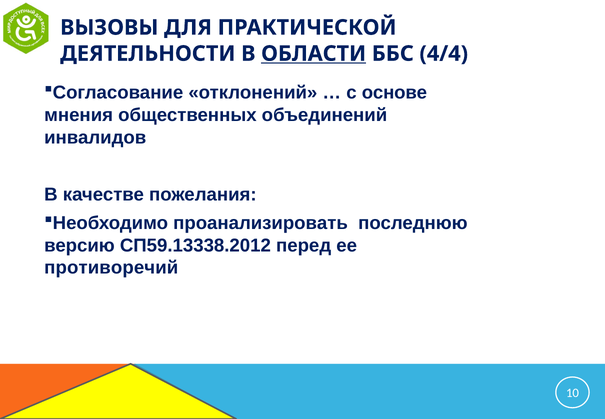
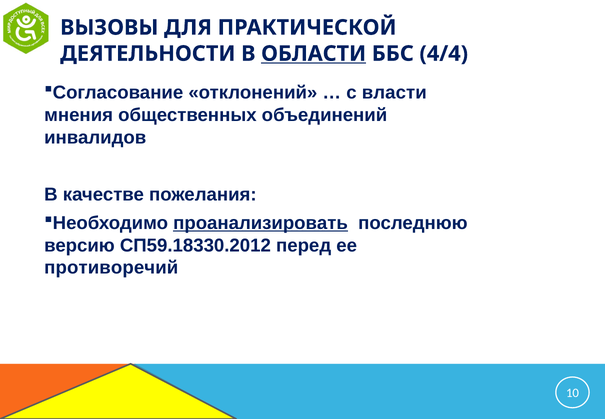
основе: основе -> власти (394, 93)
проанализировать underline: none -> present (261, 223)
СП59.13338.2012: СП59.13338.2012 -> СП59.18330.2012 (195, 245)
